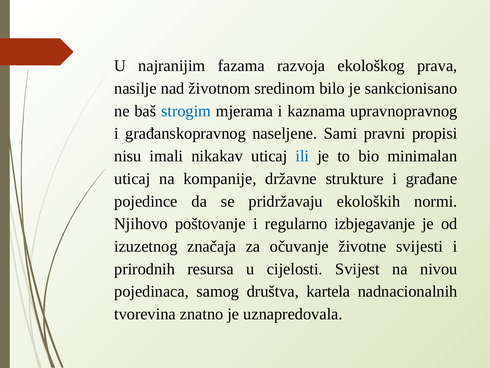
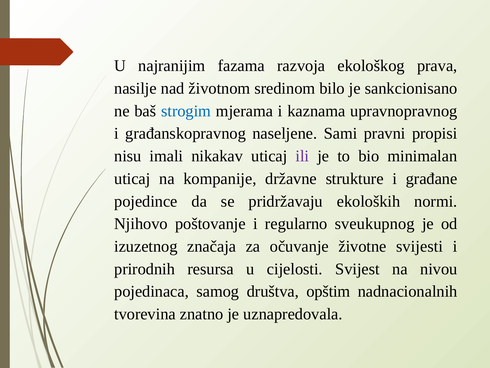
ili colour: blue -> purple (302, 156)
izbjegavanje: izbjegavanje -> sveukupnog (375, 224)
kartela: kartela -> opštim (328, 291)
